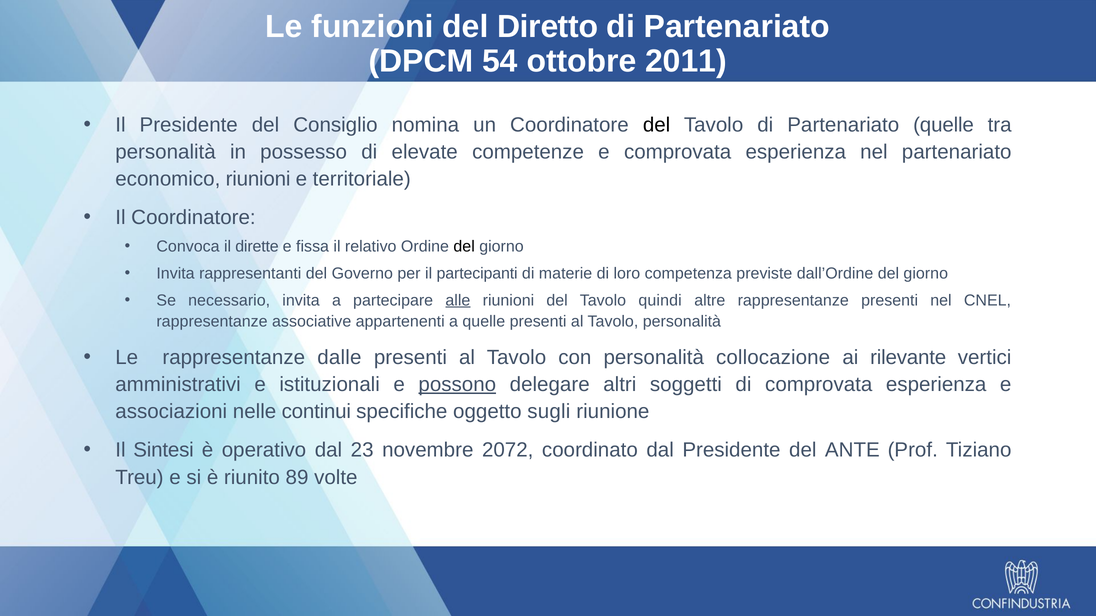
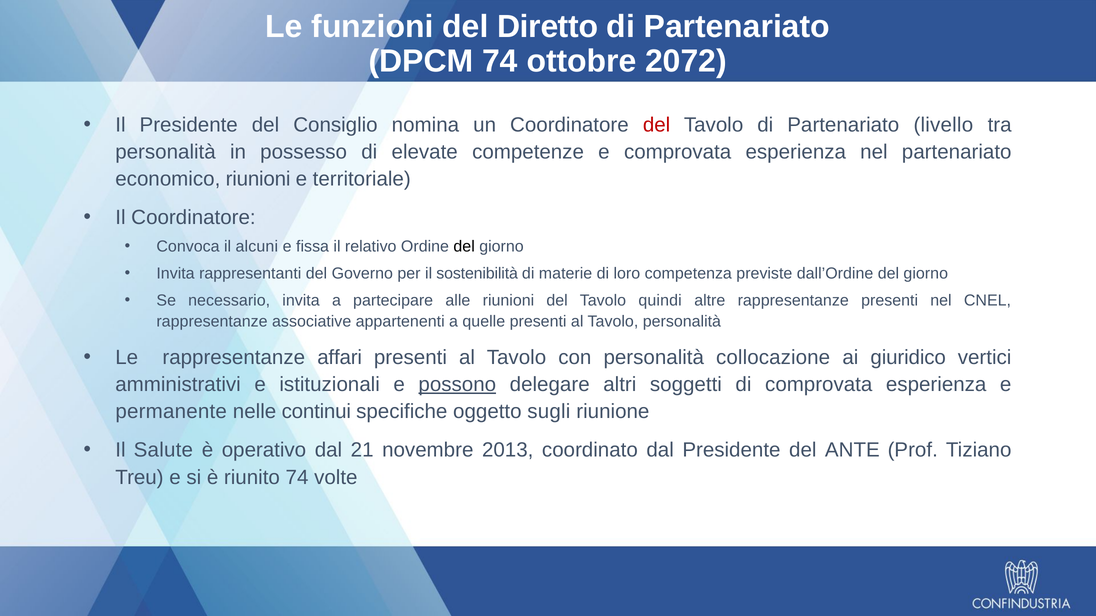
DPCM 54: 54 -> 74 (500, 61)
2011: 2011 -> 2072 (686, 61)
del colour: black -> red (657, 125)
Partenariato quelle: quelle -> livello (943, 125)
dirette: dirette -> alcuni (257, 247)
partecipanti: partecipanti -> sostenibilità (477, 274)
alle underline: present -> none (458, 300)
dalle: dalle -> affari (340, 358)
rilevante: rilevante -> giuridico (908, 358)
associazioni: associazioni -> permanente (171, 412)
Sintesi: Sintesi -> Salute (163, 450)
23: 23 -> 21 (362, 450)
2072: 2072 -> 2013 (508, 450)
riunito 89: 89 -> 74 (297, 478)
